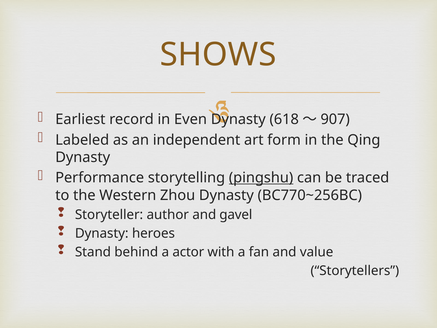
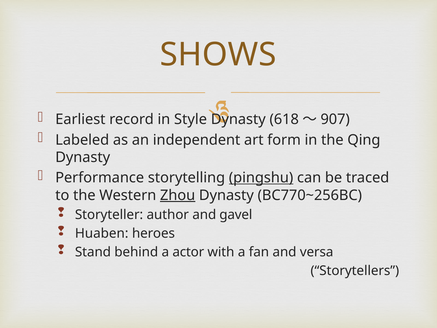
Even: Even -> Style (191, 119)
Zhou underline: none -> present (178, 195)
Dynasty: Dynasty -> Huaben (102, 233)
value: value -> versa (317, 252)
